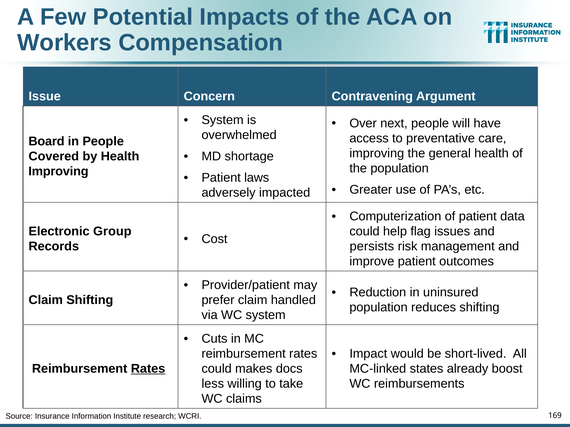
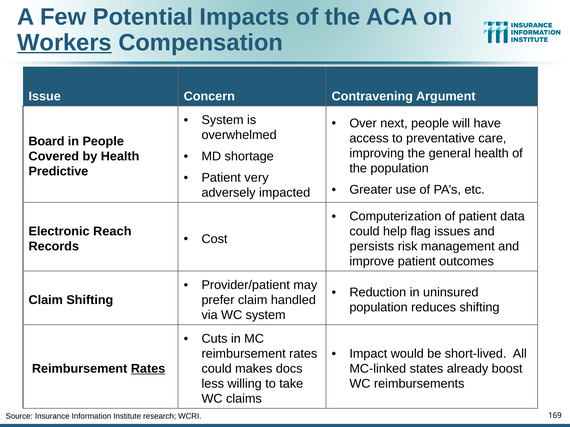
Workers underline: none -> present (65, 43)
Improving: Improving -> Predictive (58, 172)
laws: laws -> very (257, 178)
Group: Group -> Reach (112, 232)
